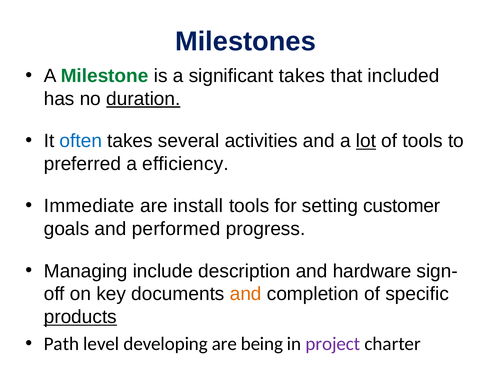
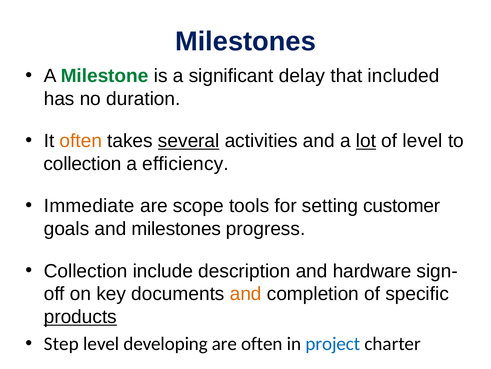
significant takes: takes -> delay (302, 76)
duration underline: present -> none (143, 99)
often colour: blue -> orange (81, 141)
several underline: none -> present (189, 141)
of tools: tools -> level (422, 141)
preferred: preferred -> collection (83, 164)
install: install -> scope (198, 206)
and performed: performed -> milestones (176, 228)
Managing: Managing -> Collection (86, 270)
Path: Path -> Step (61, 343)
are being: being -> often (262, 343)
project colour: purple -> blue (333, 343)
